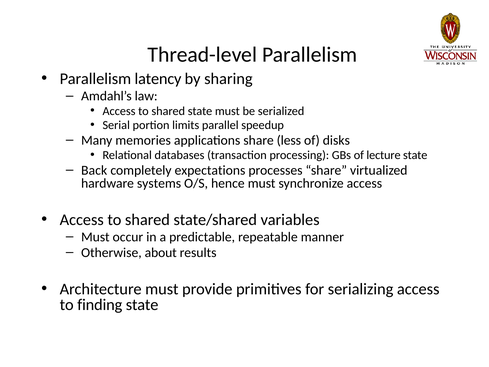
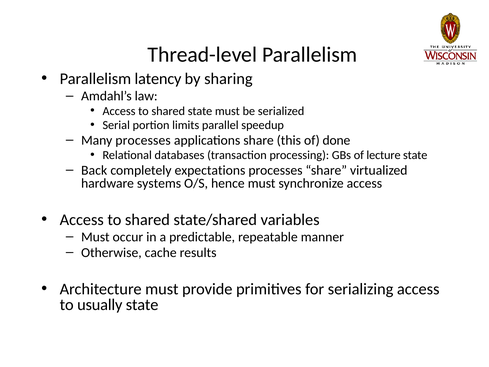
Many memories: memories -> processes (143, 140)
less: less -> this (289, 140)
disks: disks -> done (336, 140)
about: about -> cache (161, 253)
finding: finding -> usually (100, 305)
